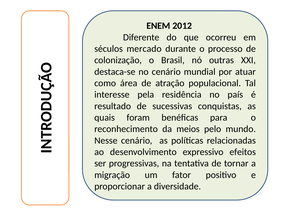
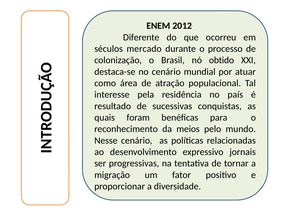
outras: outras -> obtido (221, 60)
efeitos: efeitos -> jornais (243, 152)
